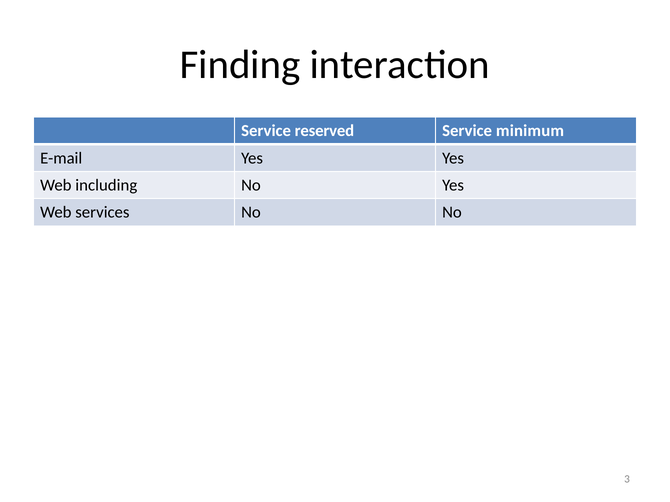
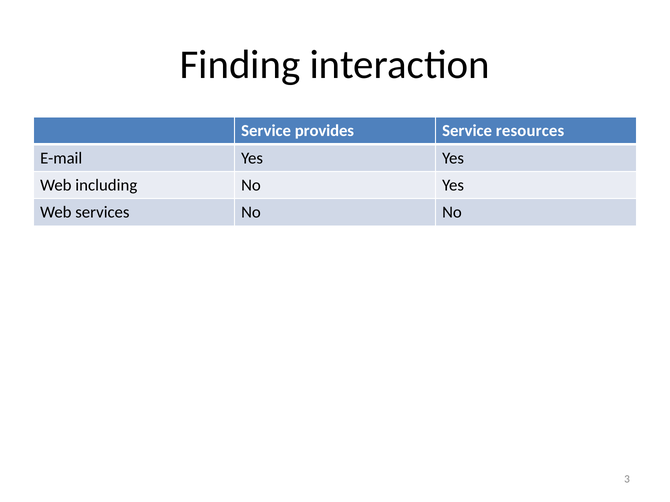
reserved: reserved -> provides (324, 131)
minimum: minimum -> resources (530, 131)
